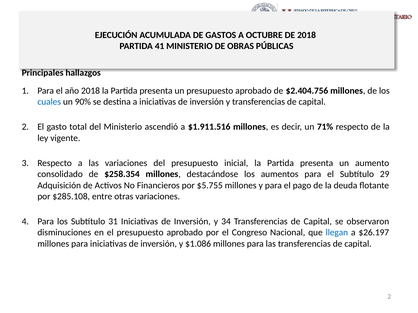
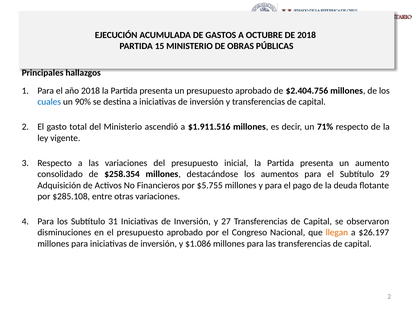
41: 41 -> 15 (160, 46)
34: 34 -> 27 (226, 222)
llegan colour: blue -> orange (337, 233)
